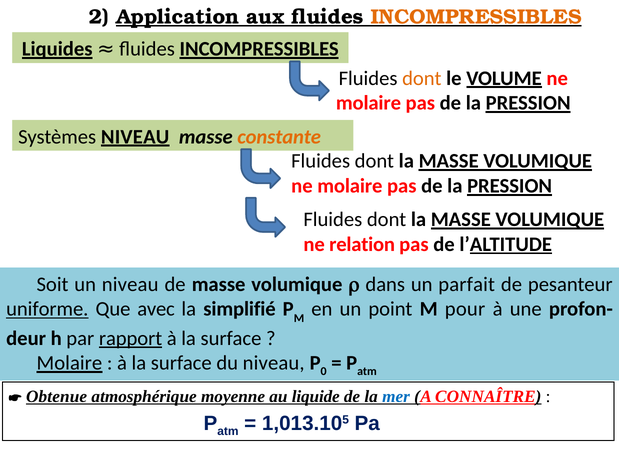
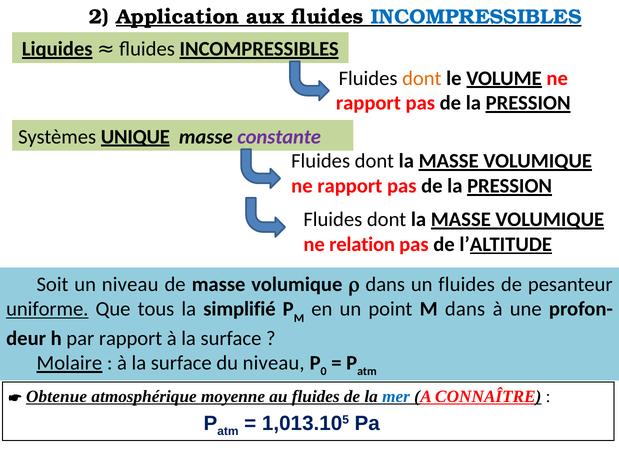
INCOMPRESSIBLES colour: orange -> blue (476, 17)
molaire: molaire -> rapport (368, 103)
Systèmes NIVEAU: NIVEAU -> UNIQUE (135, 137)
constante colour: orange -> purple (279, 137)
molaire: molaire -> rapport (350, 186)
un parfait: parfait -> fluides (467, 285)
avec: avec -> tous (156, 309)
M pour: pour -> dans (465, 309)
rapport underline: present -> none (131, 339)
au liquide: liquide -> fluides (316, 397)
